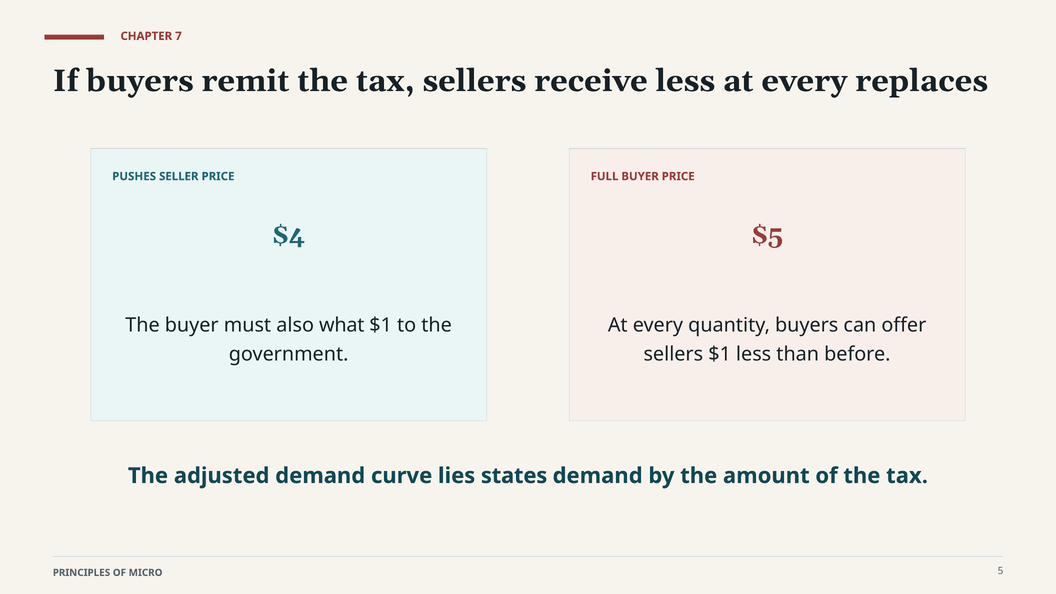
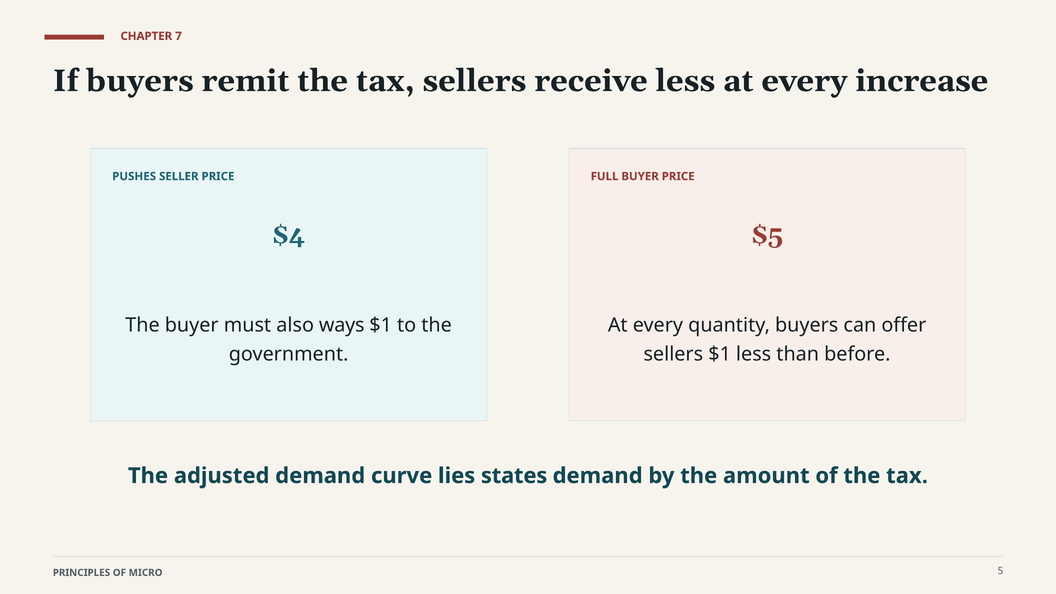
replaces: replaces -> increase (922, 81)
what: what -> ways (342, 325)
